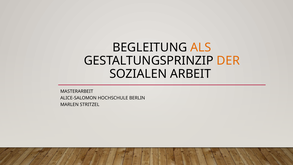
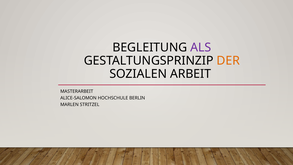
ALS colour: orange -> purple (201, 47)
